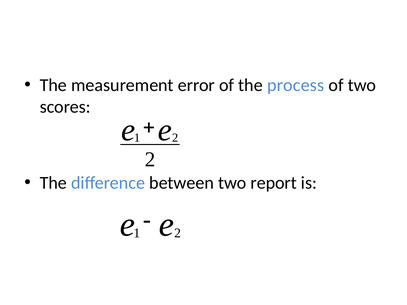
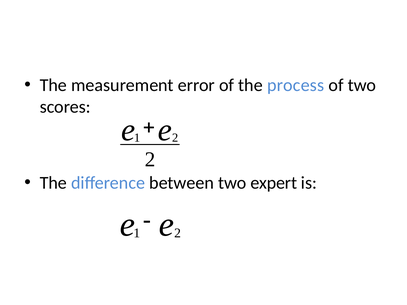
report: report -> expert (274, 183)
